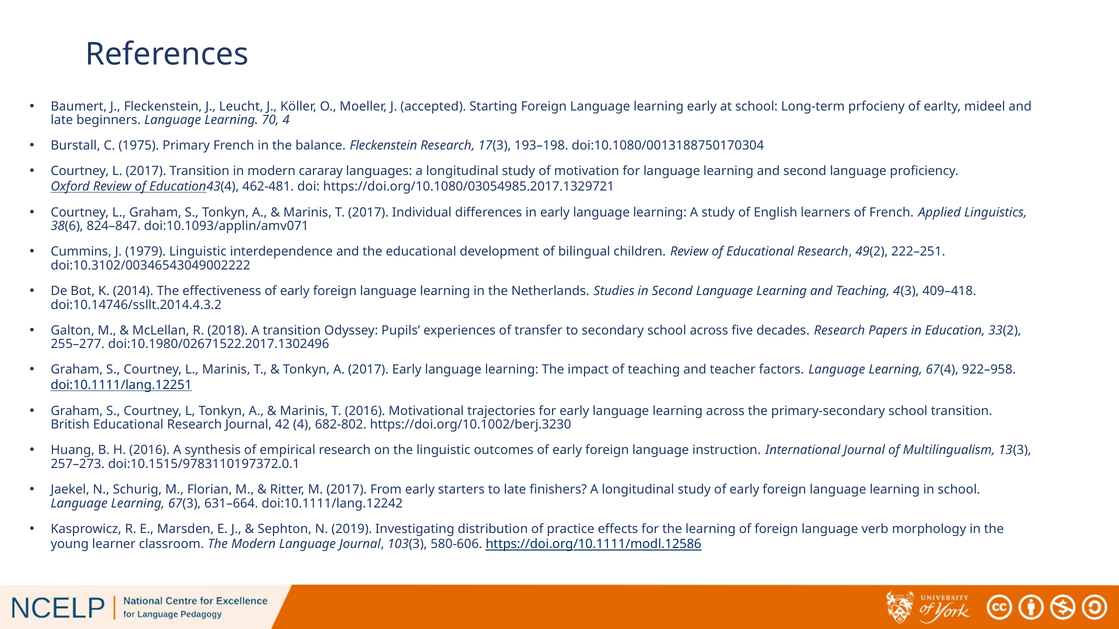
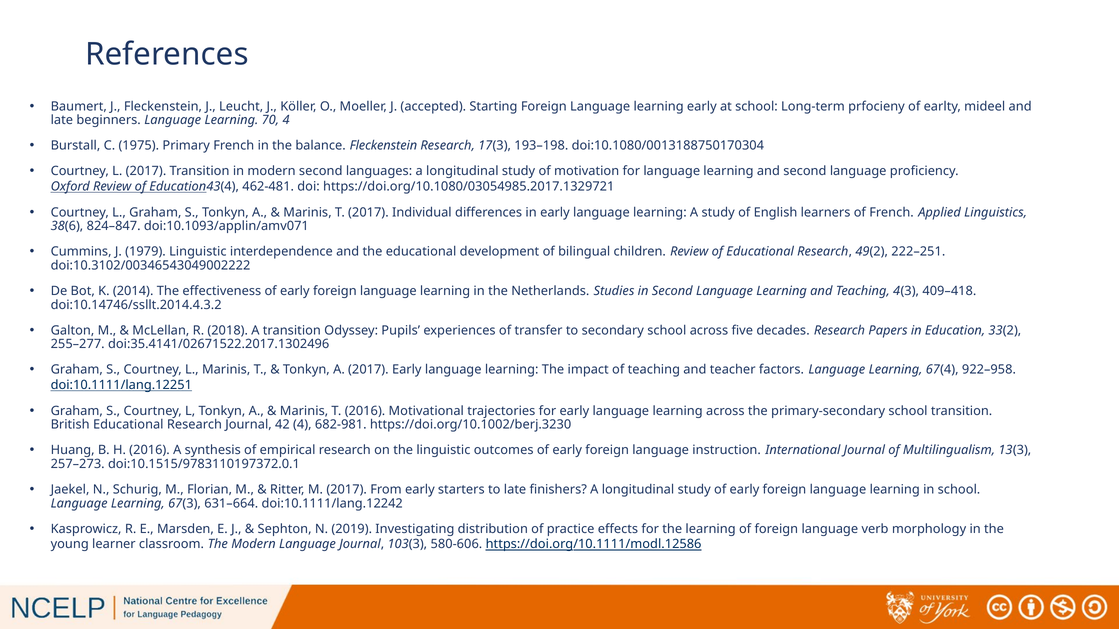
modern cararay: cararay -> second (321, 171)
doi:10.1980/02671522.2017.1302496: doi:10.1980/02671522.2017.1302496 -> doi:35.4141/02671522.2017.1302496 (219, 344)
682-802: 682-802 -> 682-981 (341, 425)
